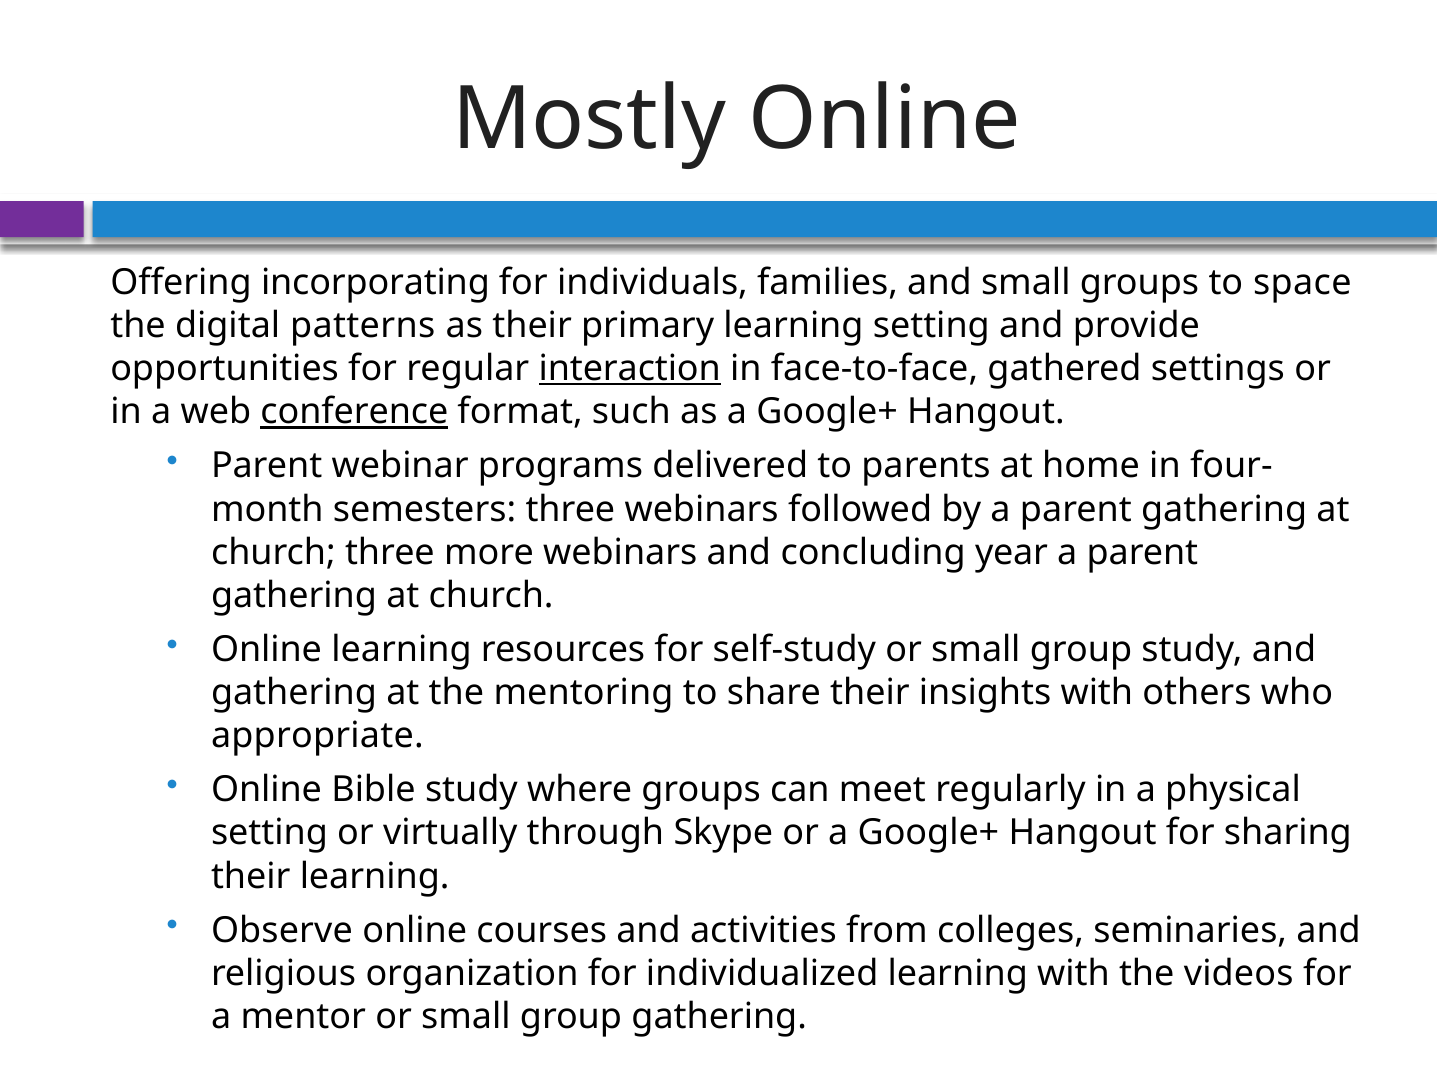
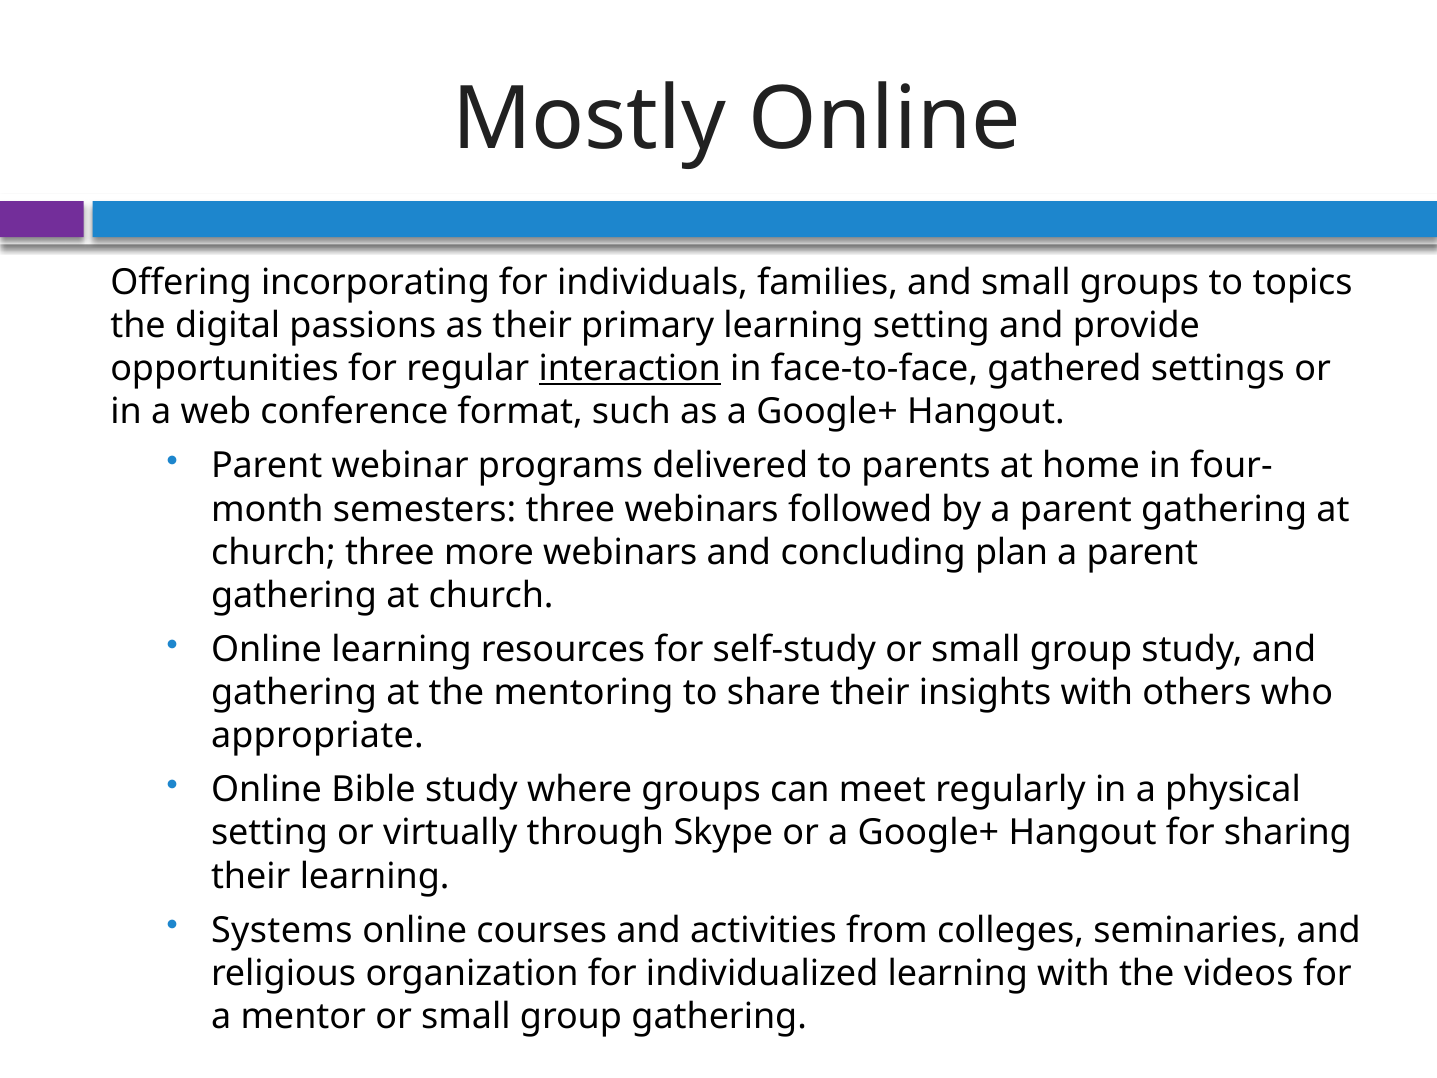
space: space -> topics (1303, 283)
patterns: patterns -> passions (363, 326)
conference underline: present -> none (354, 412)
year: year -> plan (1012, 552)
Observe: Observe -> Systems (282, 930)
